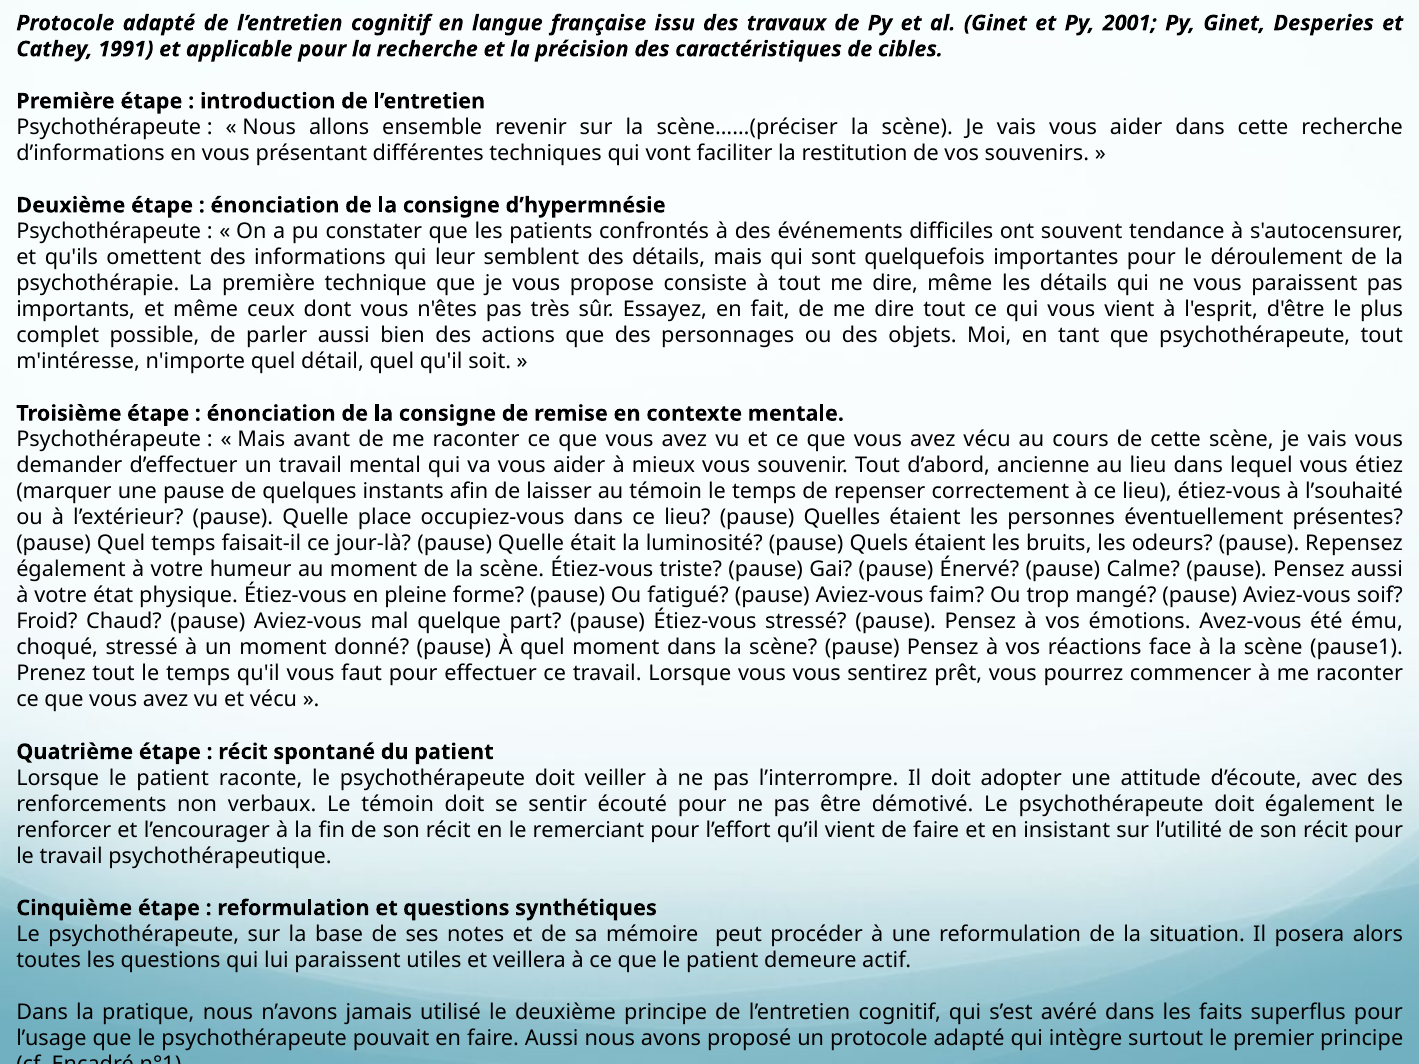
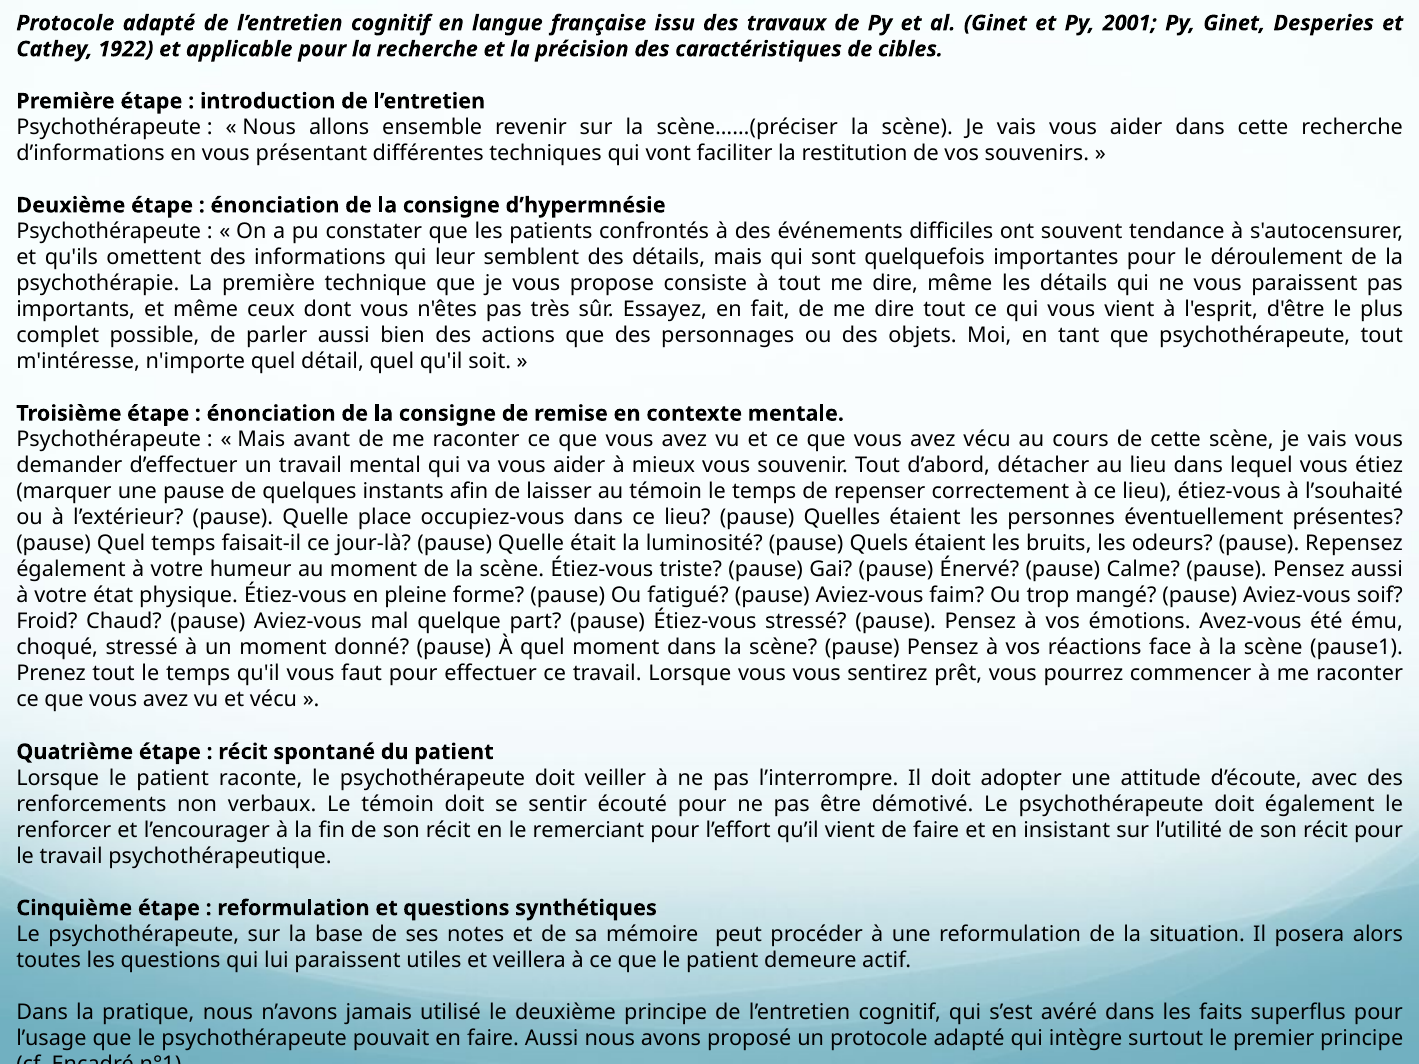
1991: 1991 -> 1922 (126, 49)
ancienne: ancienne -> détacher (1043, 466)
